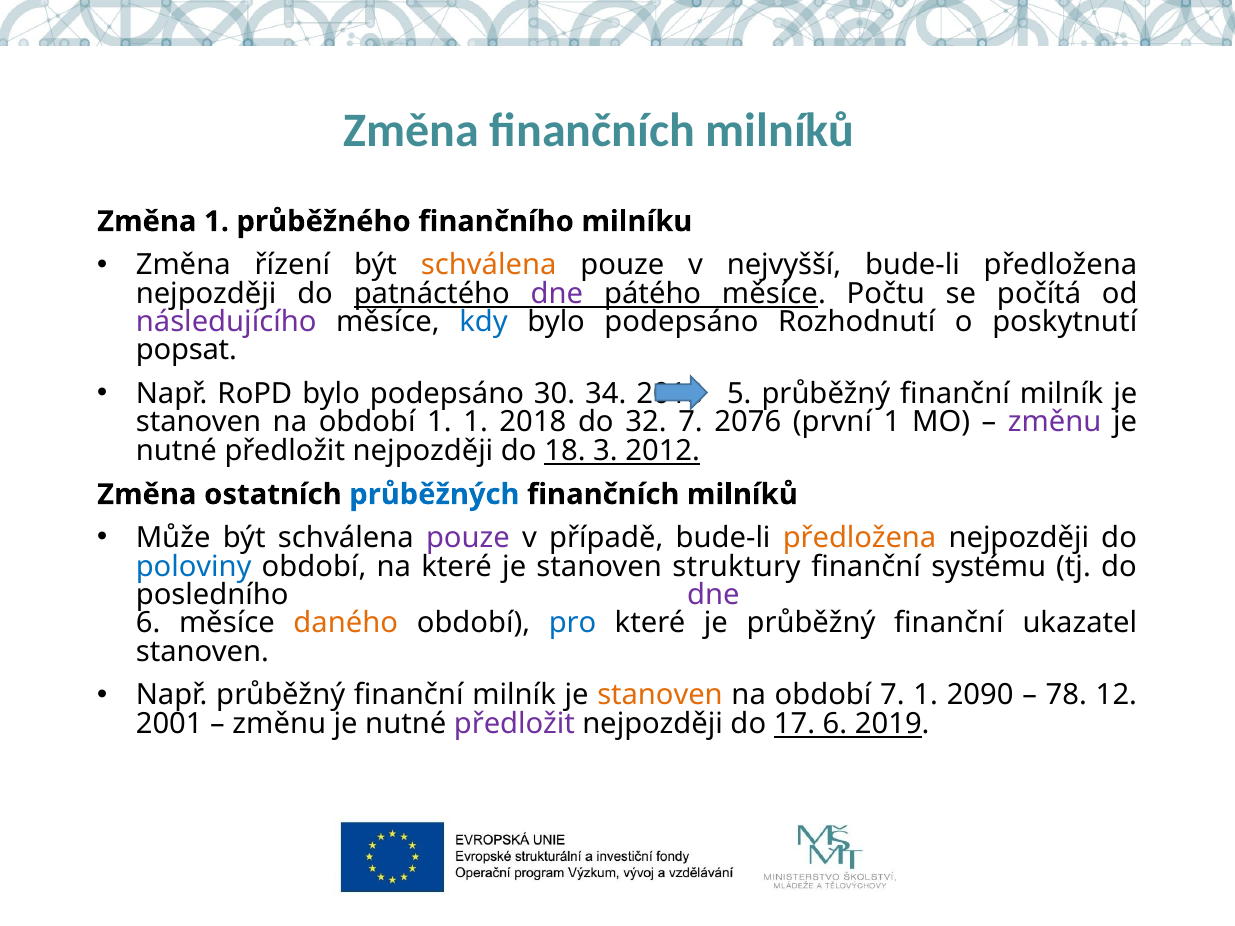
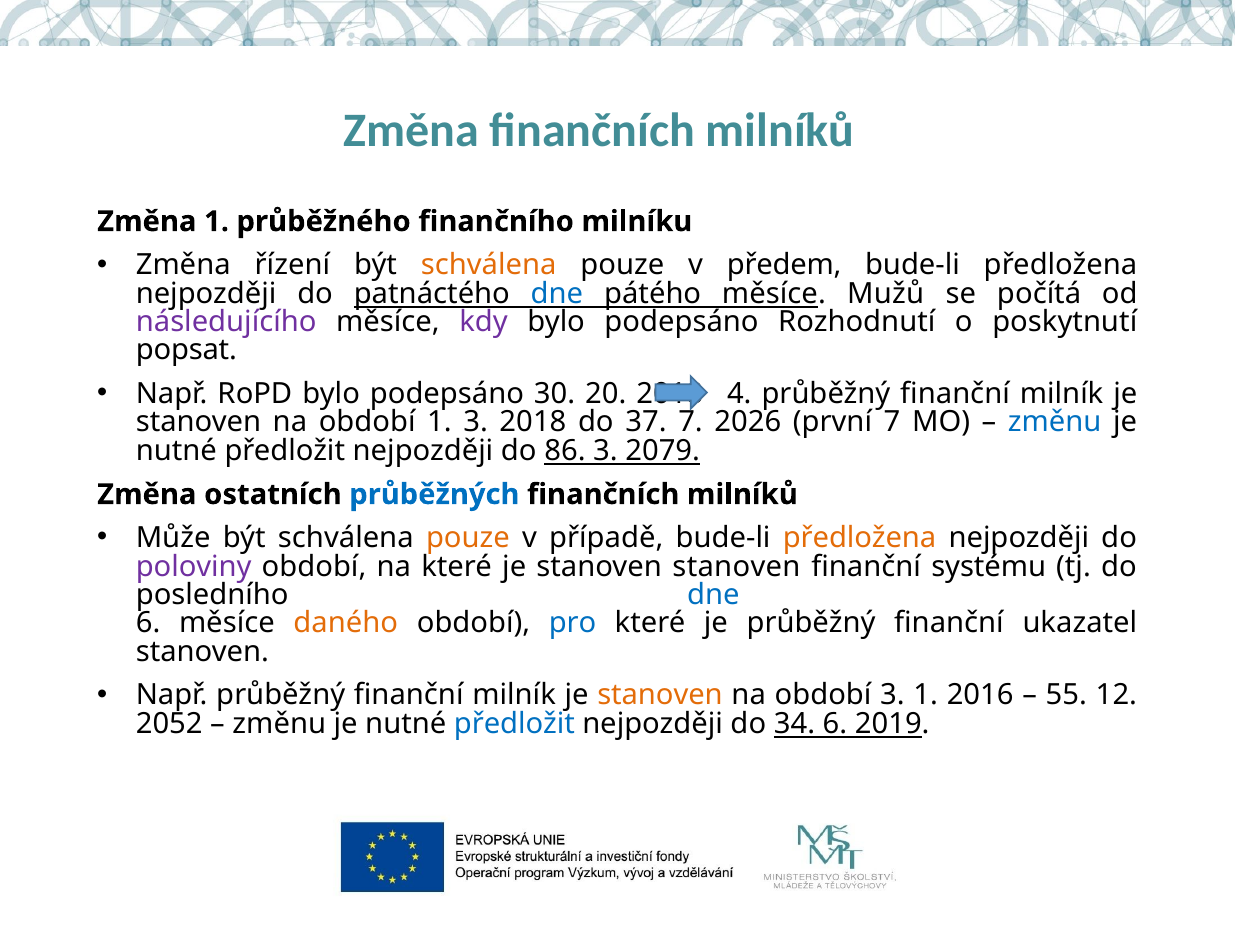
nejvyšší: nejvyšší -> předem (784, 265)
dne colour: purple -> blue (557, 294)
Počtu: Počtu -> Mužů (886, 294)
kdy colour: blue -> purple (484, 322)
34: 34 -> 20 (606, 394)
5: 5 -> 4 (739, 394)
1 1: 1 -> 3 (476, 422)
32: 32 -> 37 (646, 422)
2076: 2076 -> 2026 (748, 422)
první 1: 1 -> 7 (892, 422)
změnu colour: purple -> blue (1055, 422)
18: 18 -> 86 (565, 451)
2012: 2012 -> 2079 (663, 451)
pouze colour: purple -> orange (468, 538)
poloviny colour: blue -> purple (194, 567)
stanoven struktury: struktury -> stanoven (736, 567)
dne colour: purple -> blue (713, 595)
období 7: 7 -> 3 (892, 695)
2090: 2090 -> 2016 (980, 695)
78: 78 -> 55 (1066, 695)
2001: 2001 -> 2052 (169, 724)
předložit colour: purple -> blue (514, 724)
17: 17 -> 34 (795, 724)
